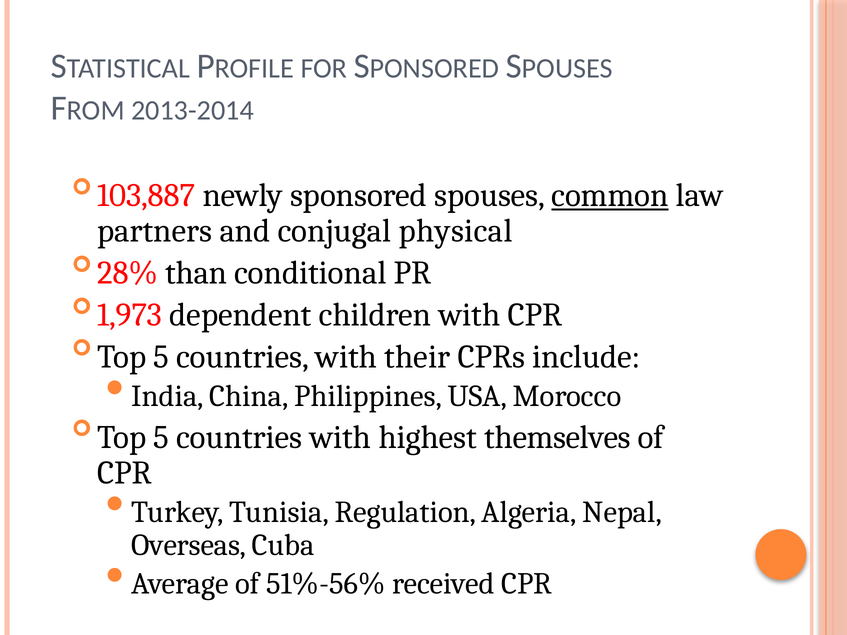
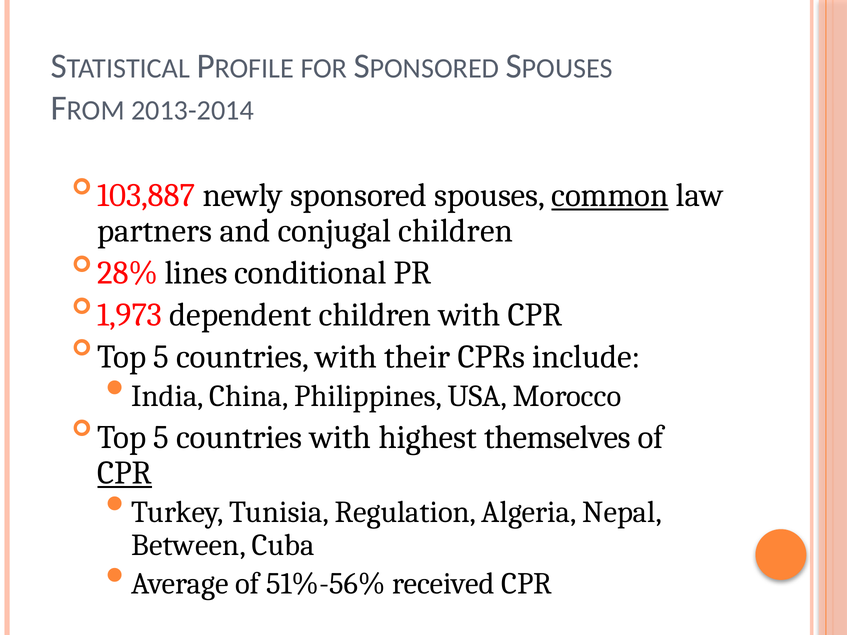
conjugal physical: physical -> children (456, 231)
than: than -> lines (196, 273)
CPR underline: none -> present (125, 473)
Overseas: Overseas -> Between (189, 545)
